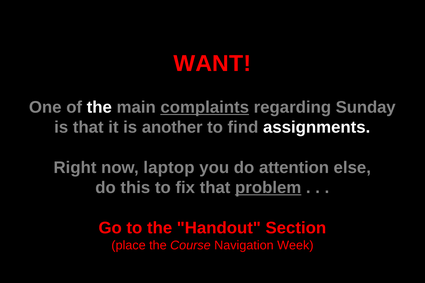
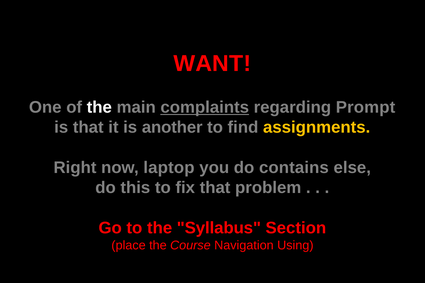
Sunday: Sunday -> Prompt (366, 107)
assignments colour: white -> yellow (317, 127)
attention: attention -> contains (294, 168)
problem underline: present -> none (268, 188)
Handout: Handout -> Syllabus (219, 228)
Week: Week -> Using (295, 246)
